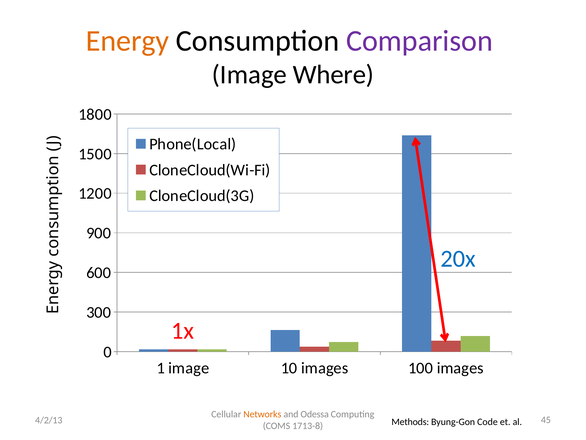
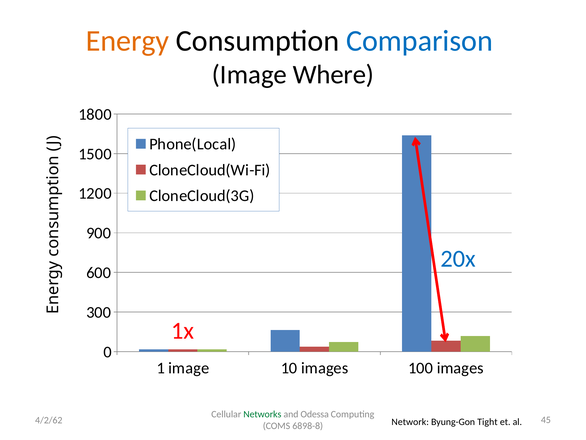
Comparison colour: purple -> blue (419, 41)
Networks colour: orange -> green (262, 414)
4/2/13: 4/2/13 -> 4/2/62 (49, 420)
Methods: Methods -> Network (410, 421)
Code: Code -> Tight (487, 421)
1713-8: 1713-8 -> 6898-8 (308, 426)
